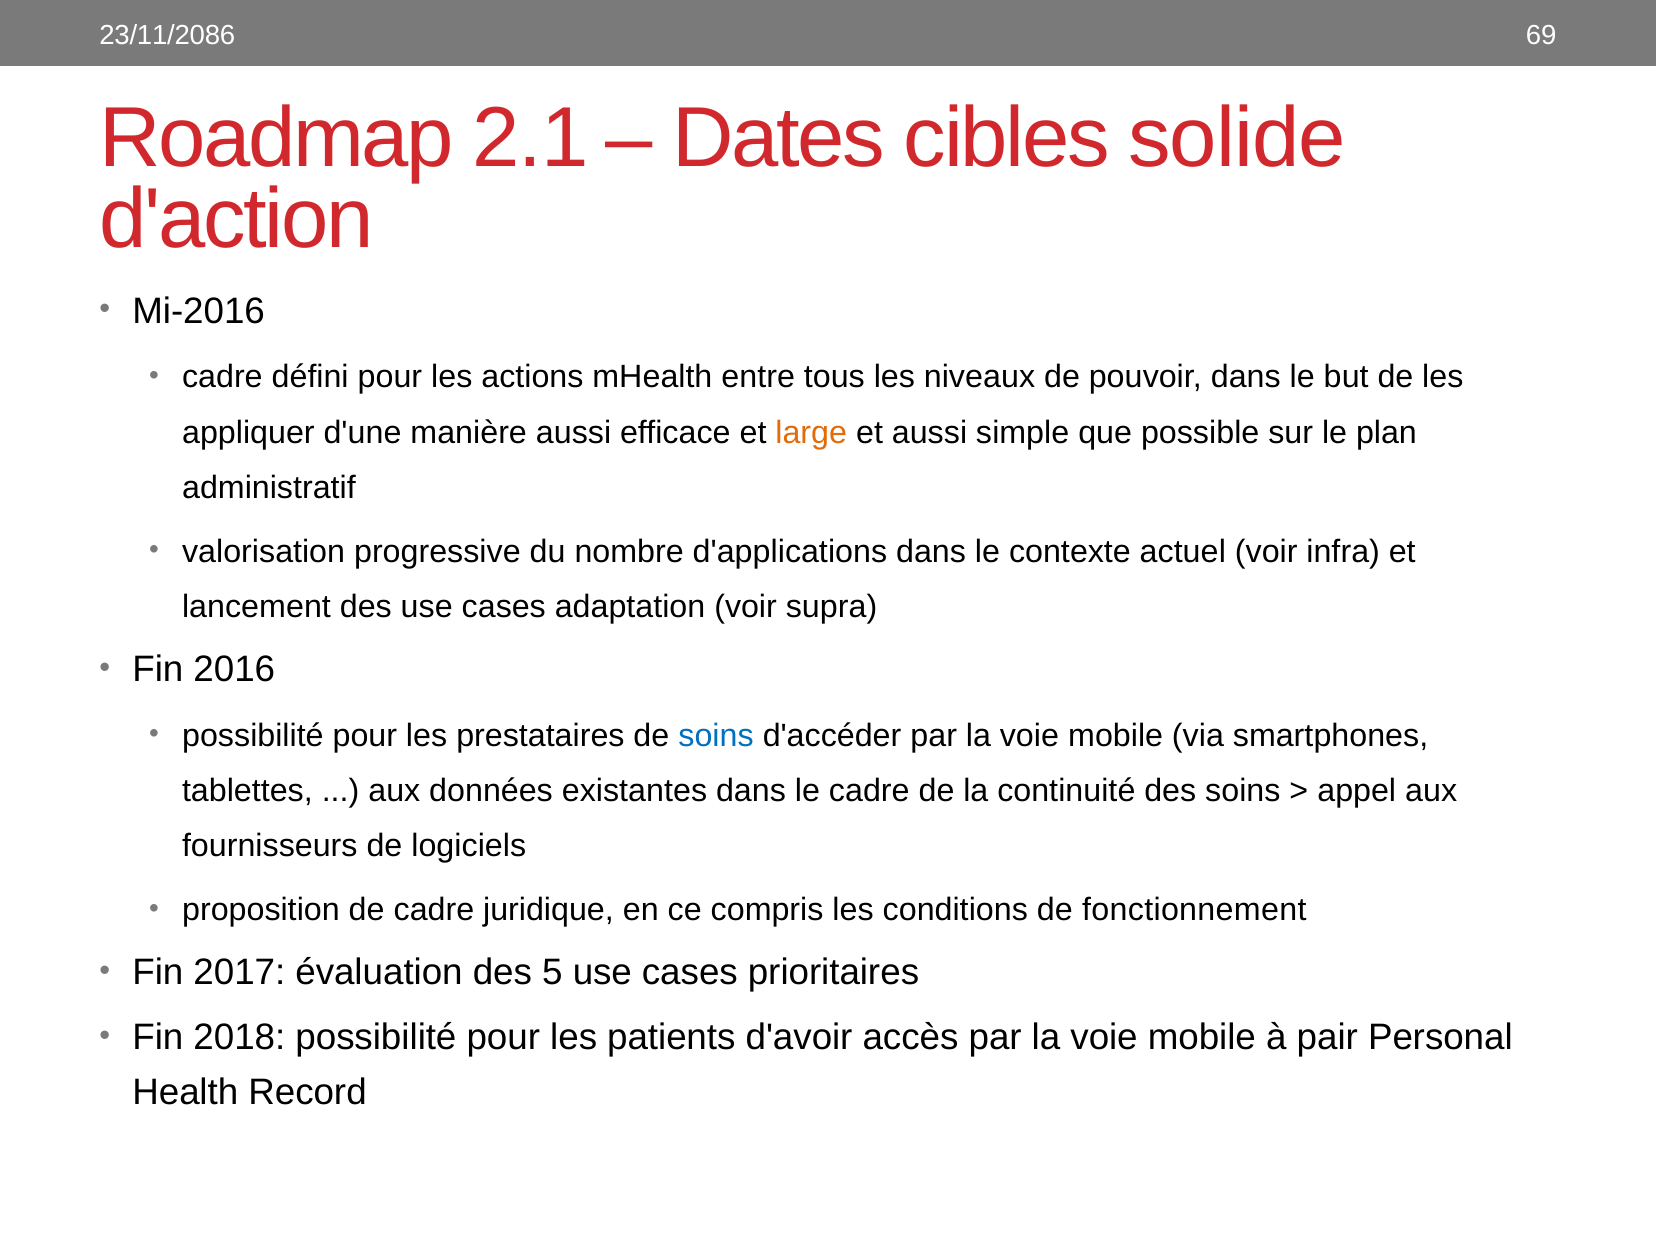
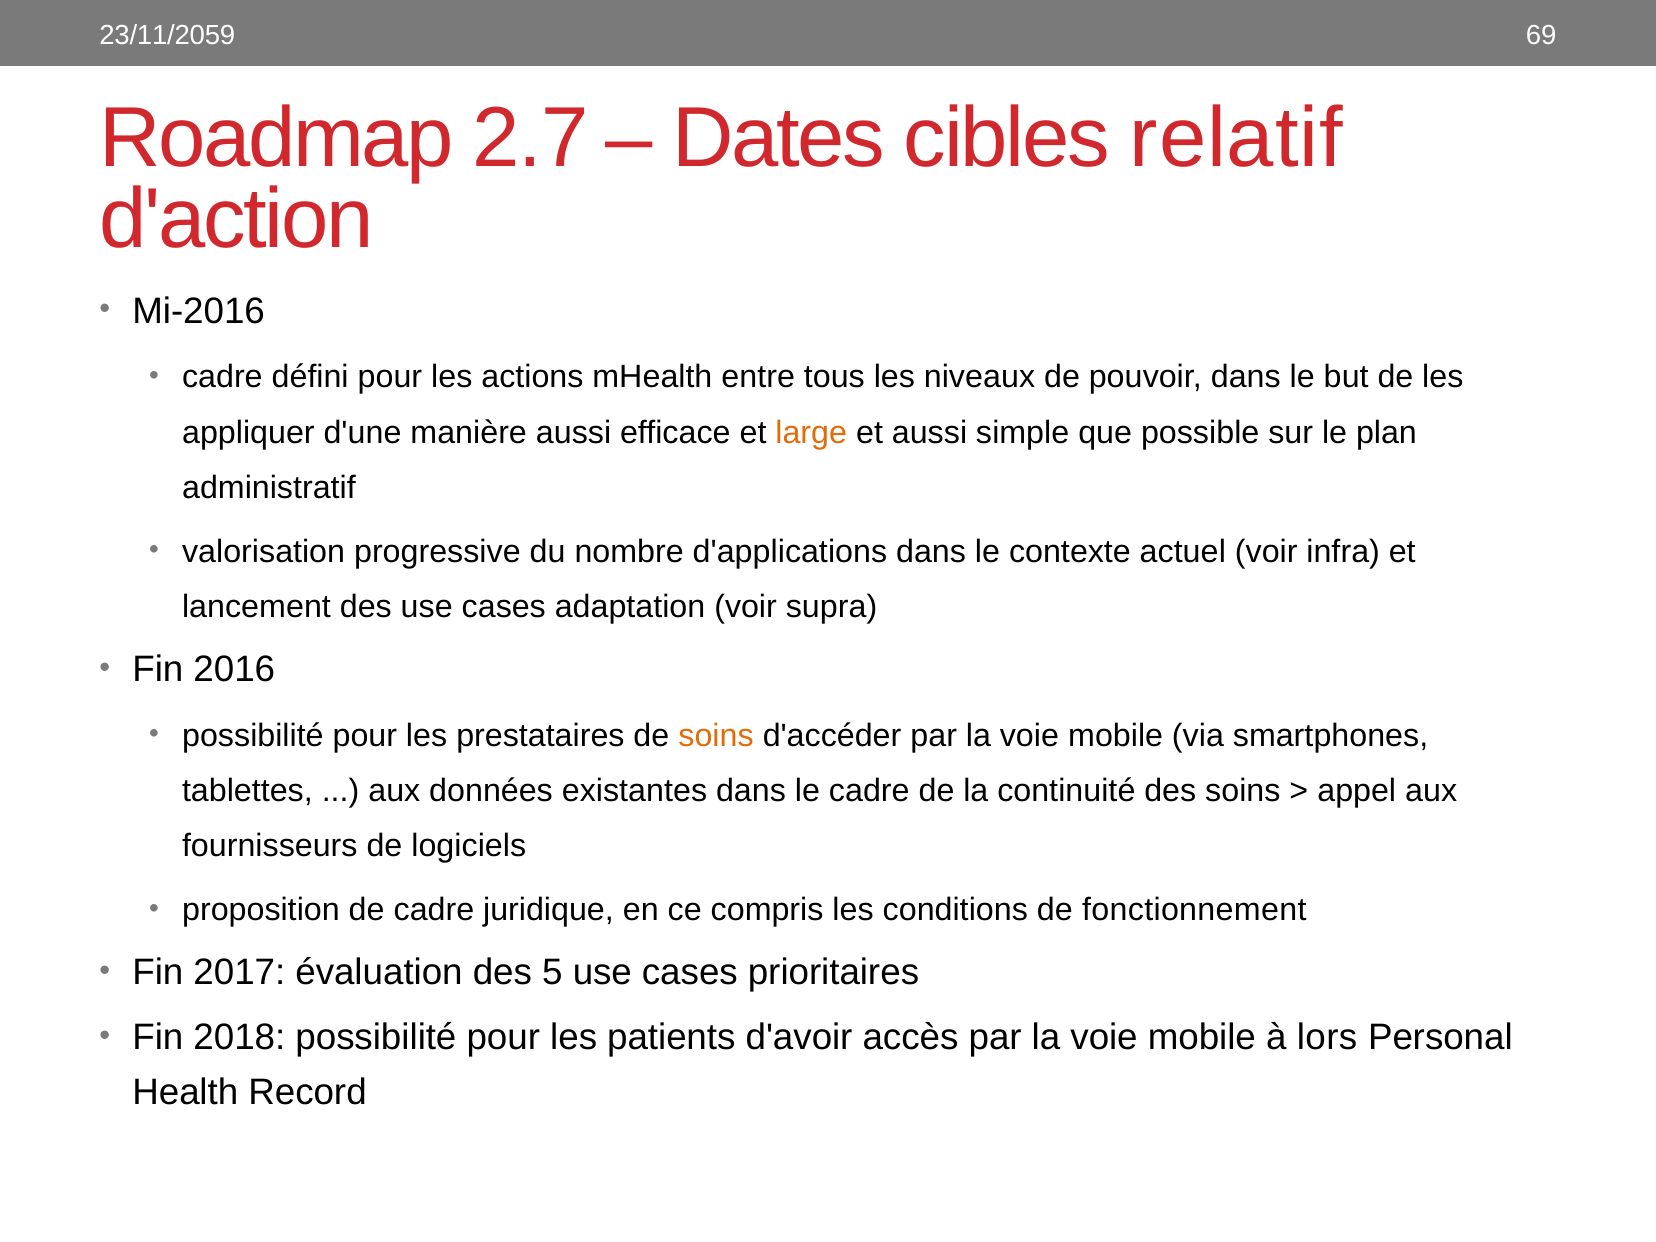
23/11/2086: 23/11/2086 -> 23/11/2059 (167, 35)
2.1: 2.1 -> 2.7 (530, 138)
solide: solide -> relatif (1236, 138)
soins colour: blue -> orange (716, 736)
pair: pair -> lors (1327, 1037)
